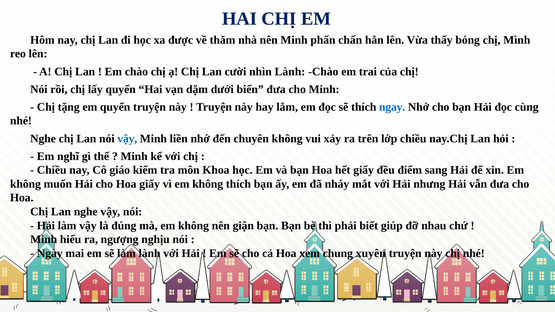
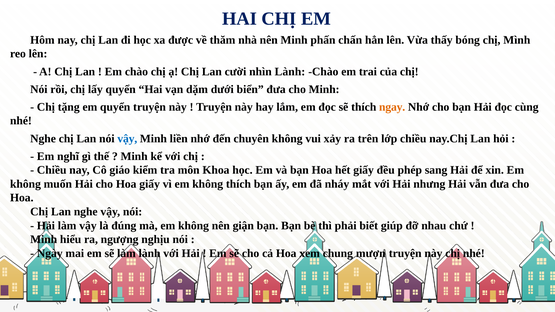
ngay colour: blue -> orange (392, 107)
điểm: điểm -> phép (410, 170)
xuyên: xuyên -> mượn (371, 253)
